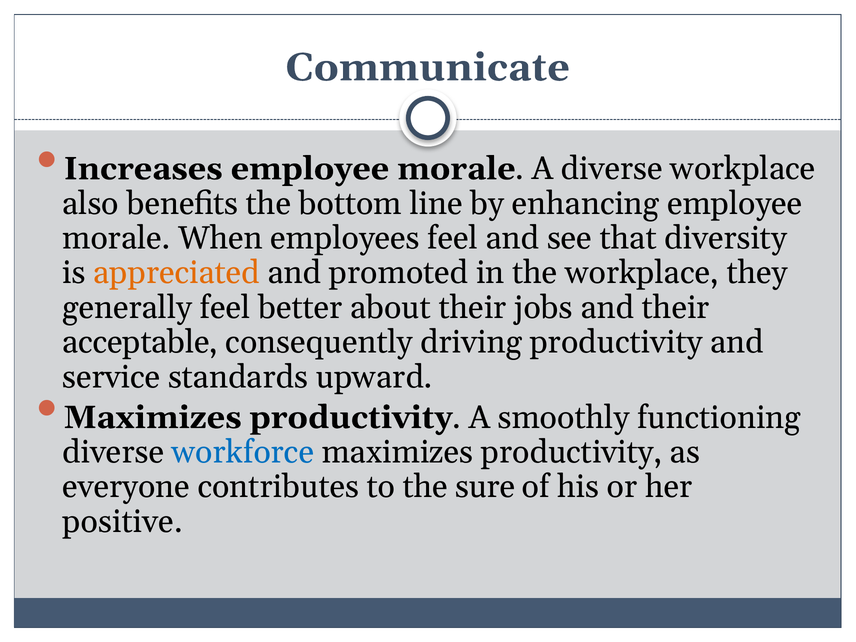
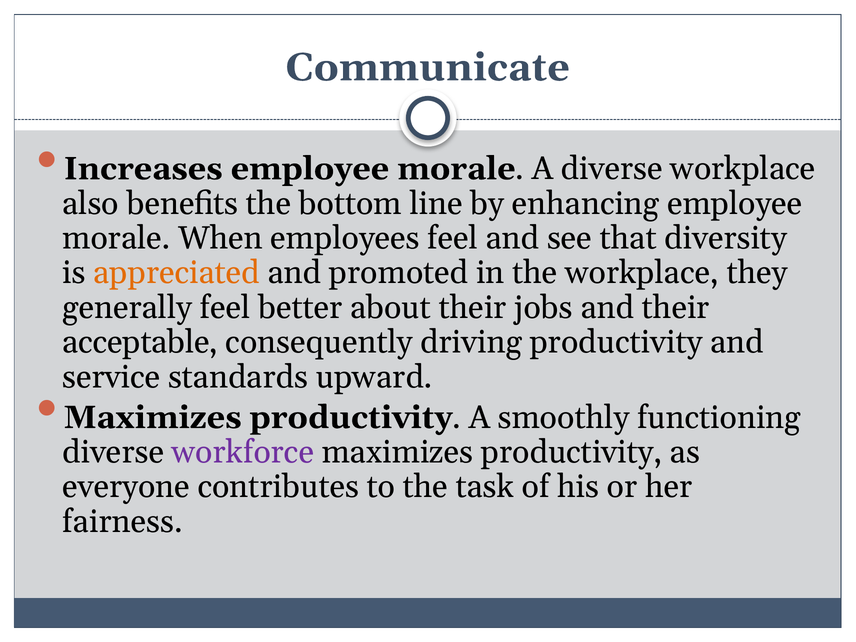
workforce colour: blue -> purple (243, 452)
sure: sure -> task (485, 487)
positive: positive -> fairness (123, 522)
